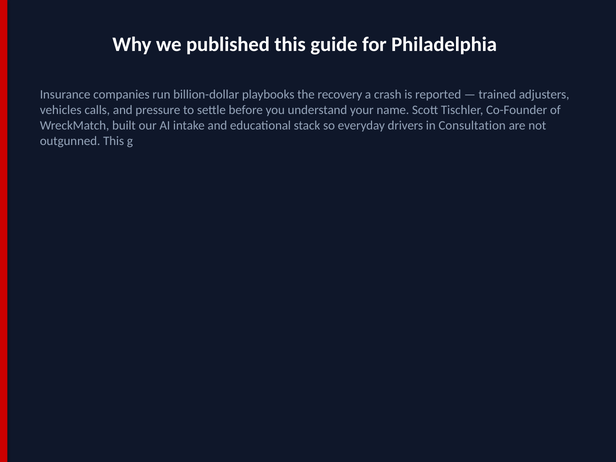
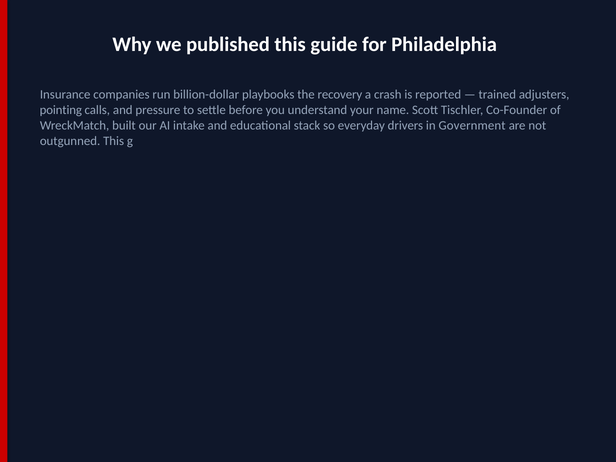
vehicles: vehicles -> pointing (61, 110)
Consultation: Consultation -> Government (472, 126)
